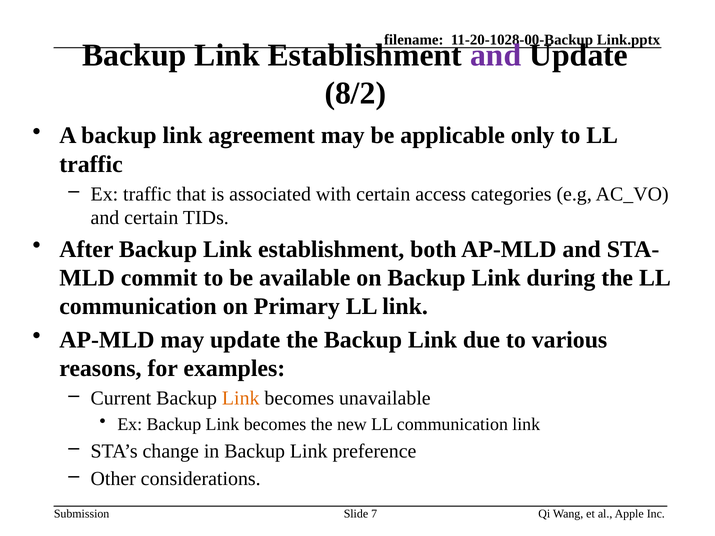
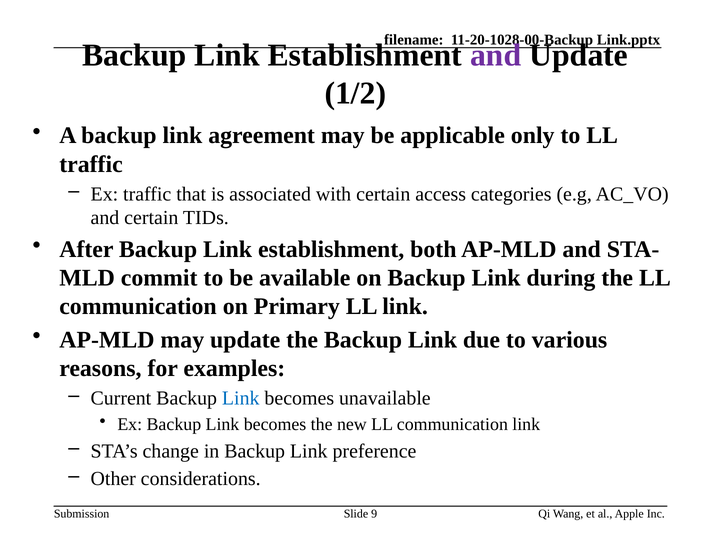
8/2: 8/2 -> 1/2 (355, 93)
Link colour: orange -> blue (241, 398)
7: 7 -> 9 (374, 514)
